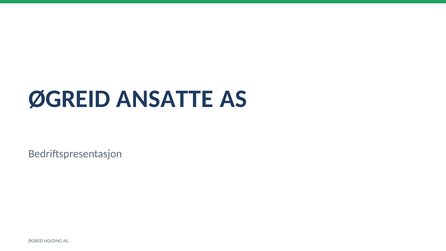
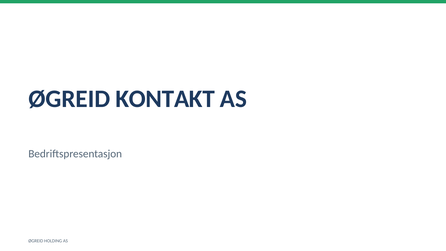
ANSATTE: ANSATTE -> KONTAKT (165, 99)
